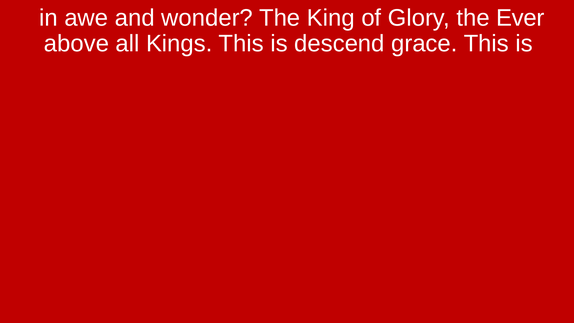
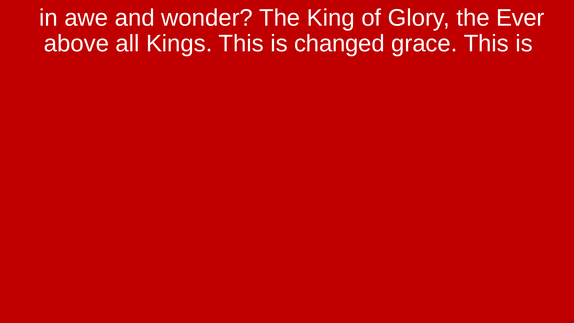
descend: descend -> changed (339, 44)
